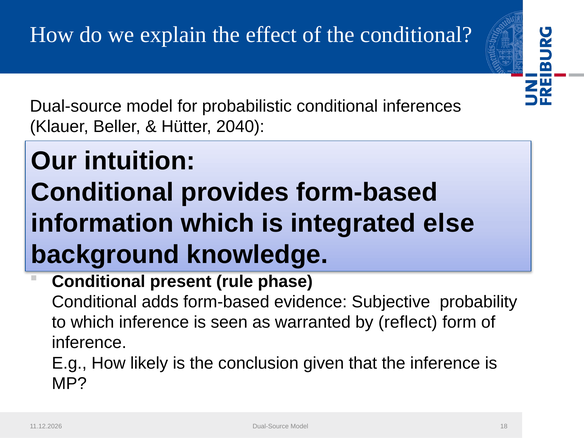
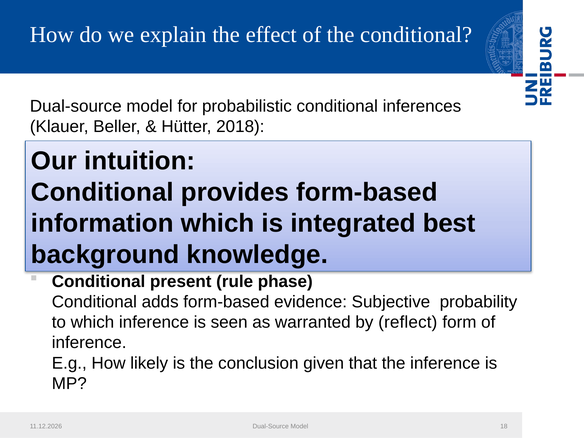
2040: 2040 -> 2018 (240, 127)
else: else -> best (449, 223)
